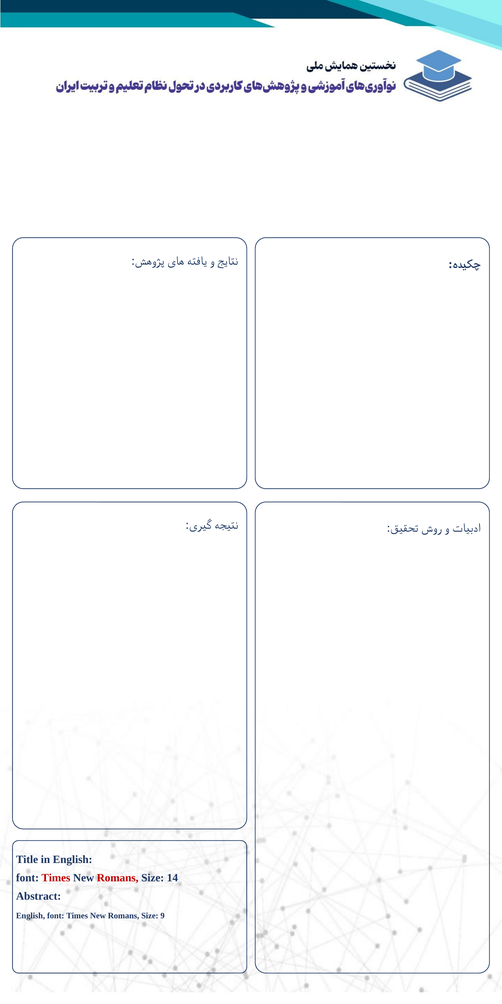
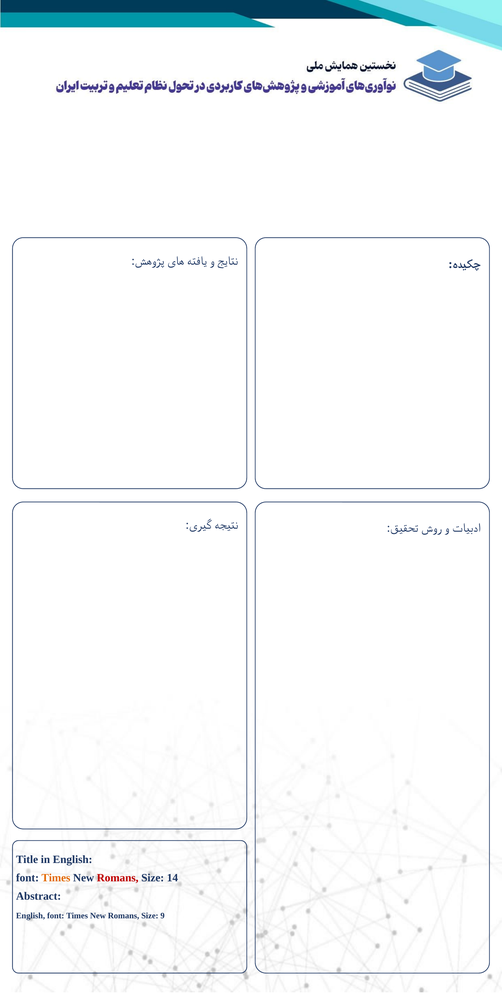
Times colour: red -> orange (56, 878)
